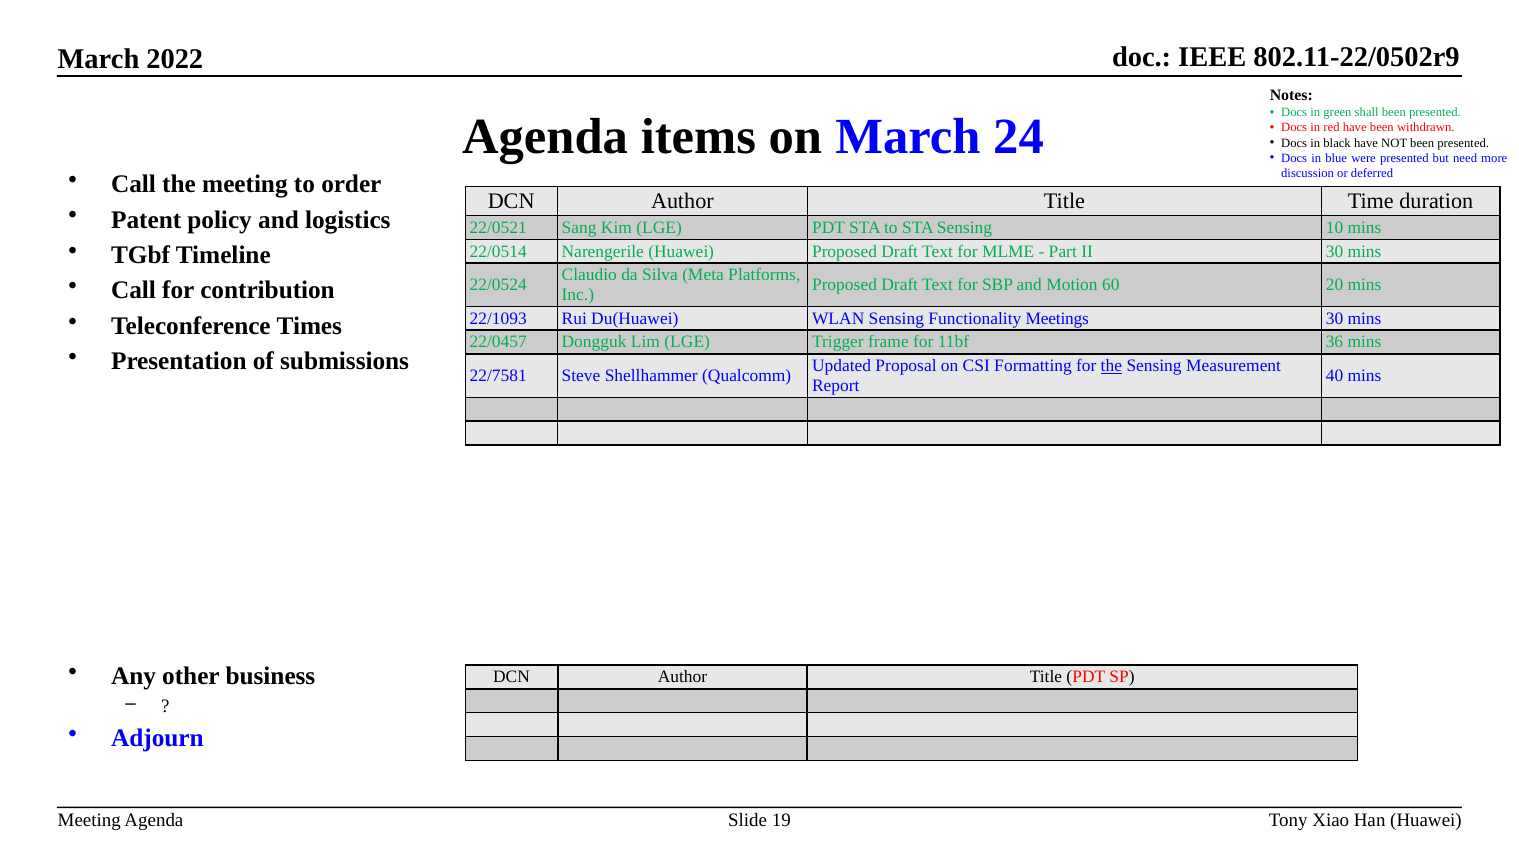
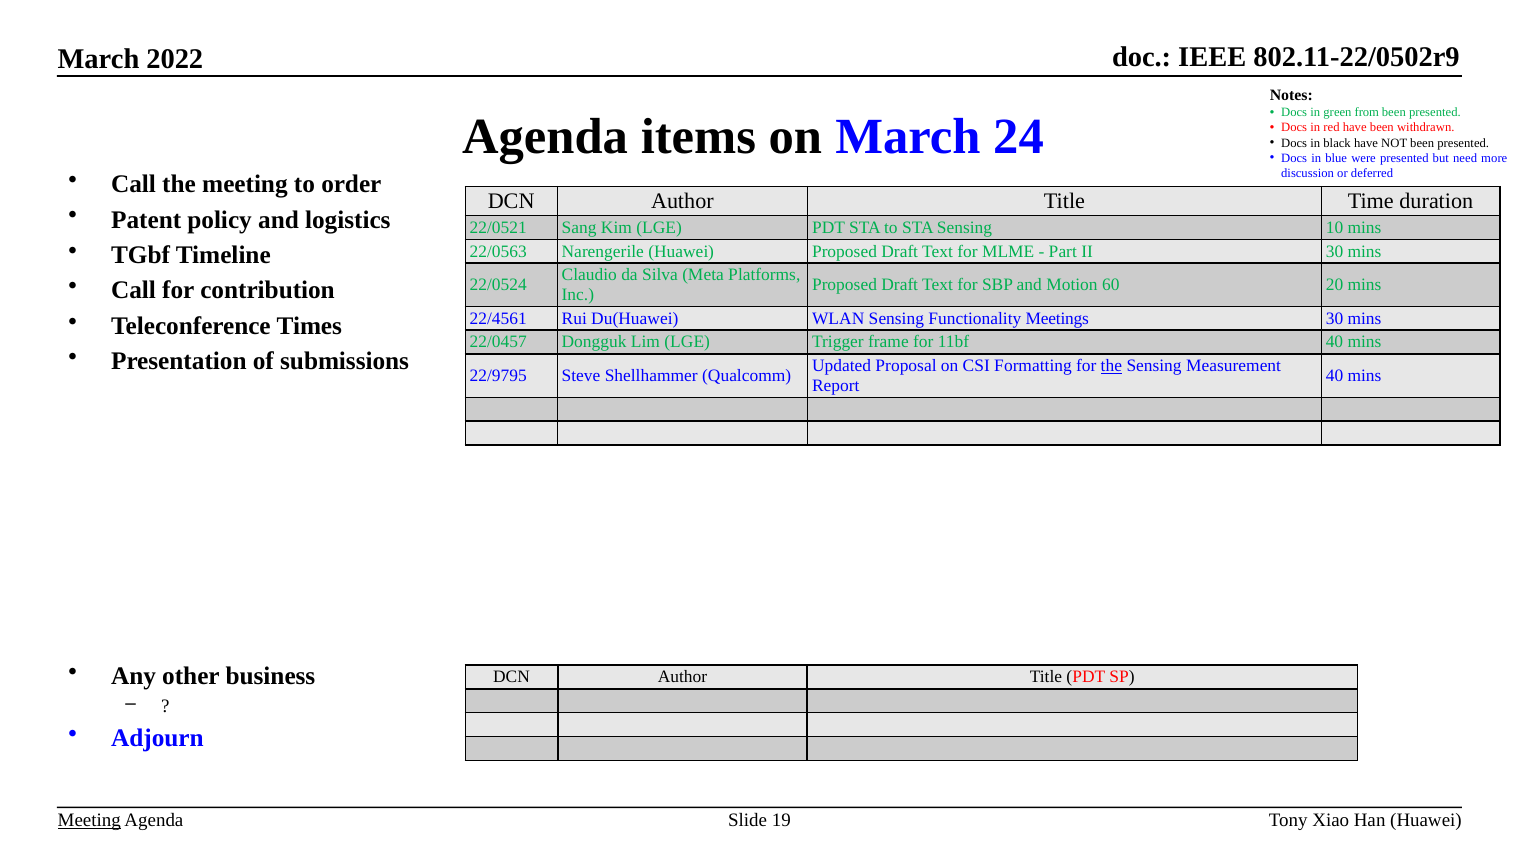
shall: shall -> from (1367, 113)
22/0514: 22/0514 -> 22/0563 (498, 251)
22/1093: 22/1093 -> 22/4561 (498, 318)
11bf 36: 36 -> 40 (1334, 342)
22/7581: 22/7581 -> 22/9795 (498, 375)
Meeting underline: none -> present (89, 819)
